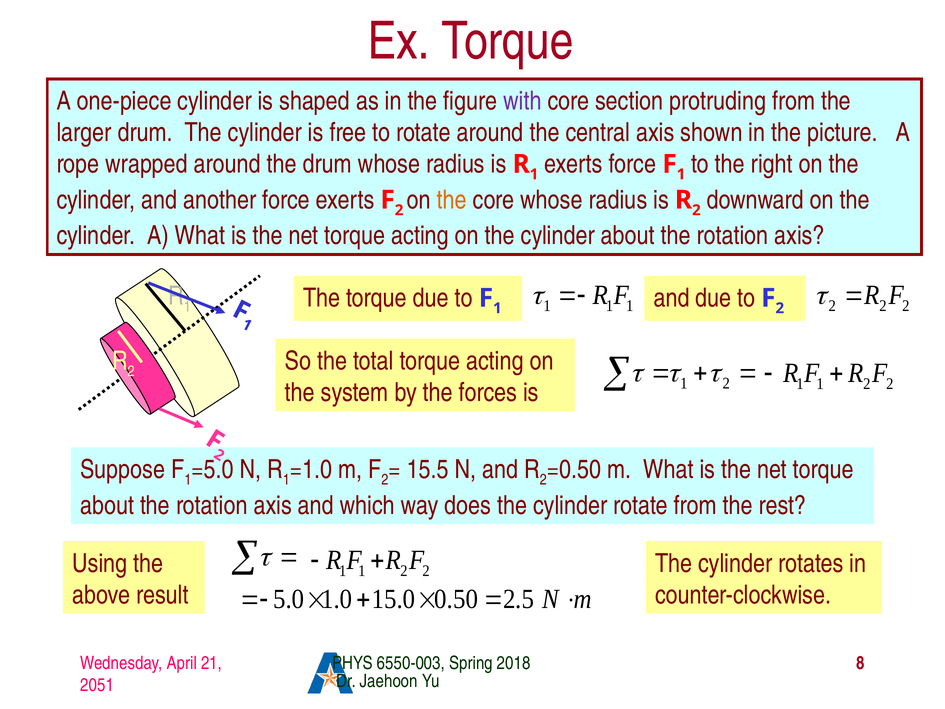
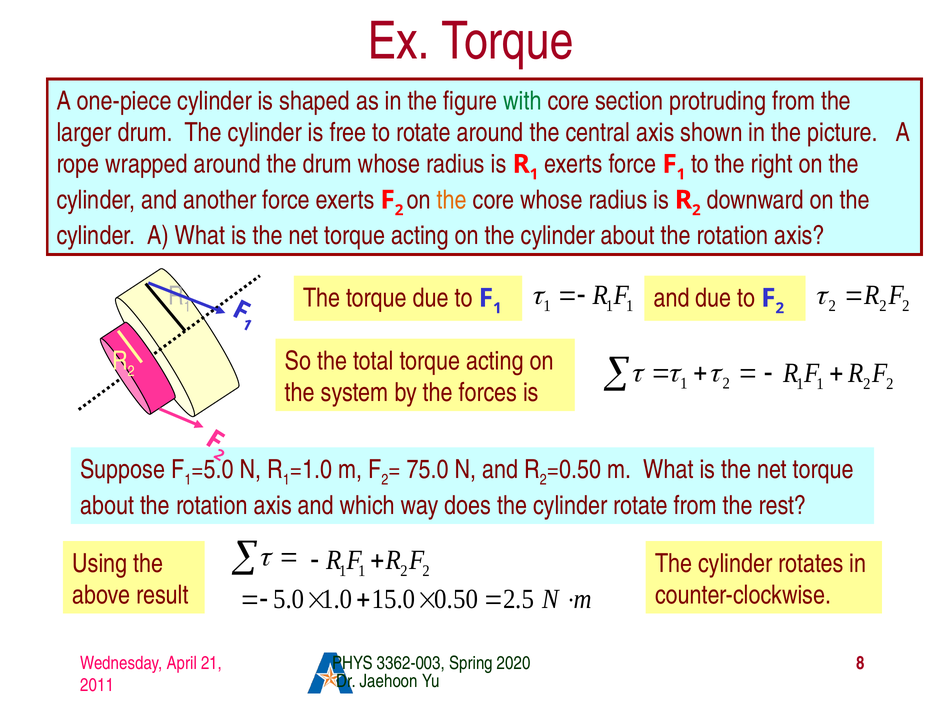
with colour: purple -> green (522, 101)
15.5: 15.5 -> 75.0 (428, 469)
6550-003: 6550-003 -> 3362-003 (411, 663)
2018: 2018 -> 2020 (514, 663)
2051: 2051 -> 2011 (97, 685)
